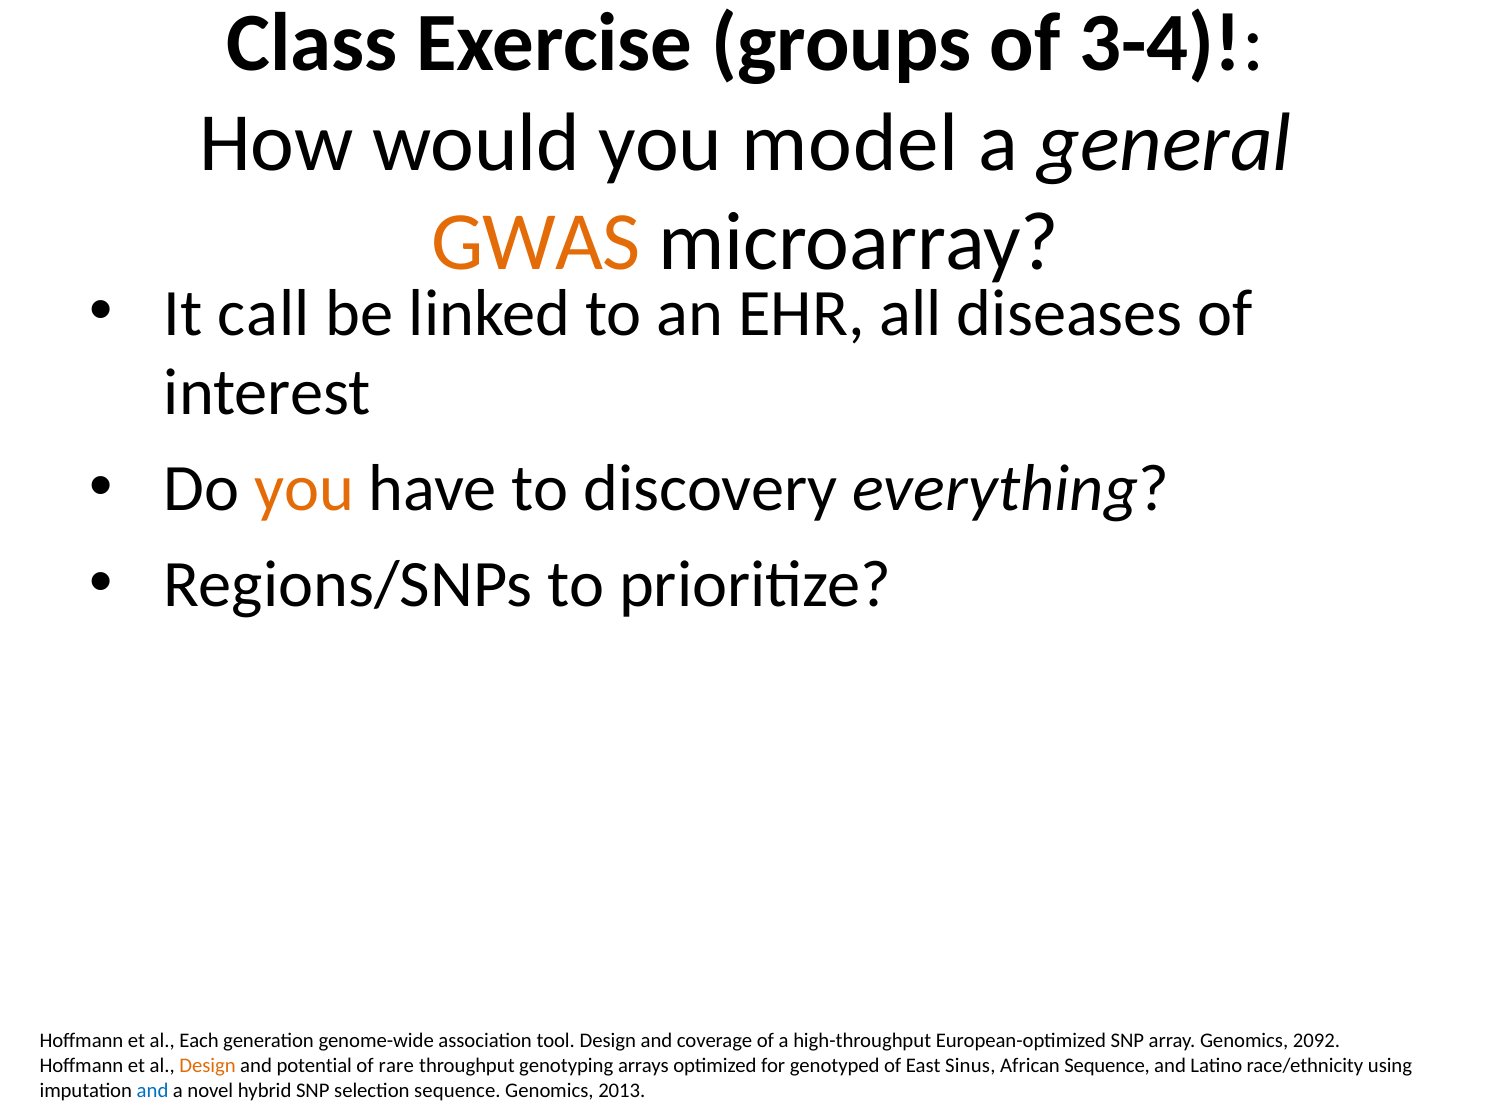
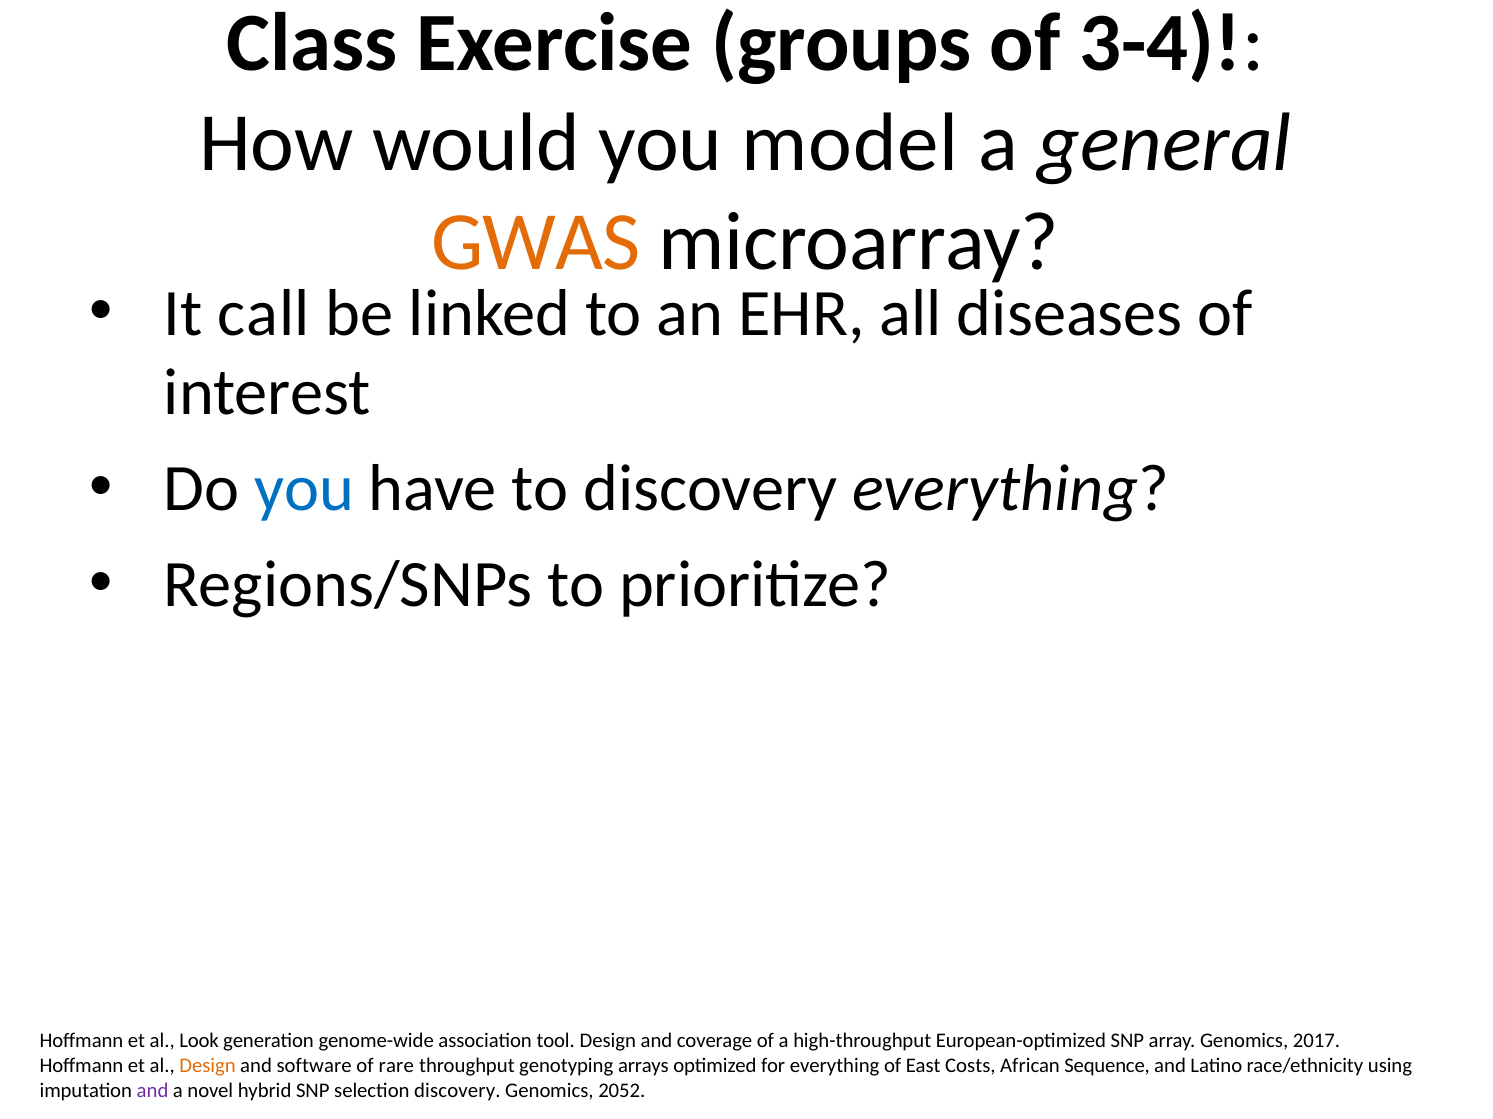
you colour: orange -> blue (304, 489)
Each: Each -> Look (199, 1041)
2092: 2092 -> 2017 (1316, 1041)
potential: potential -> software (314, 1066)
for genotyped: genotyped -> everything (835, 1066)
Sinus: Sinus -> Costs (970, 1066)
and colour: blue -> purple (153, 1091)
selection sequence: sequence -> discovery (457, 1091)
2013: 2013 -> 2052 (622, 1091)
